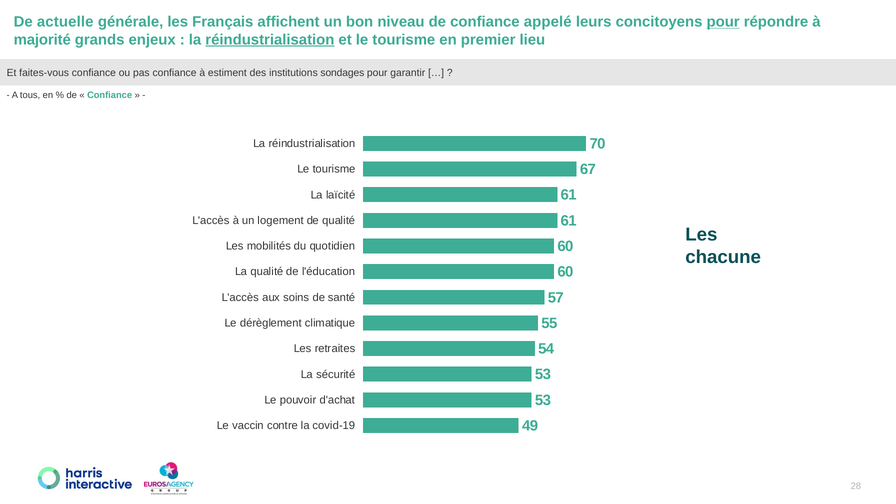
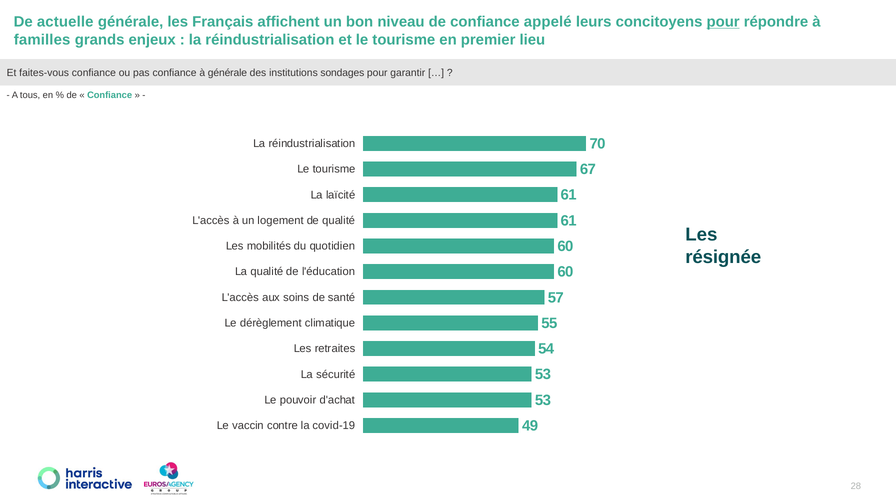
majorité: majorité -> familles (42, 40)
réindustrialisation underline: present -> none (270, 40)
à estiment: estiment -> générale (227, 73)
chacune: chacune -> résignée (723, 257)
